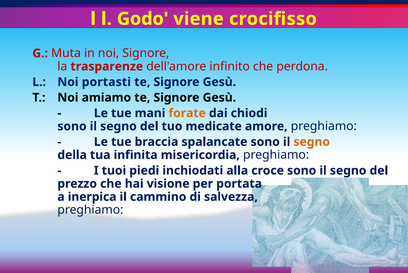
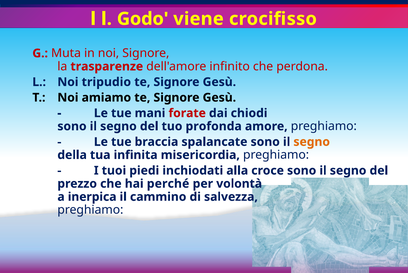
portasti: portasti -> tripudio (106, 82)
forate colour: orange -> red (187, 113)
medicate: medicate -> profonda (214, 127)
visione: visione -> perché (168, 184)
portata: portata -> volontà (239, 184)
